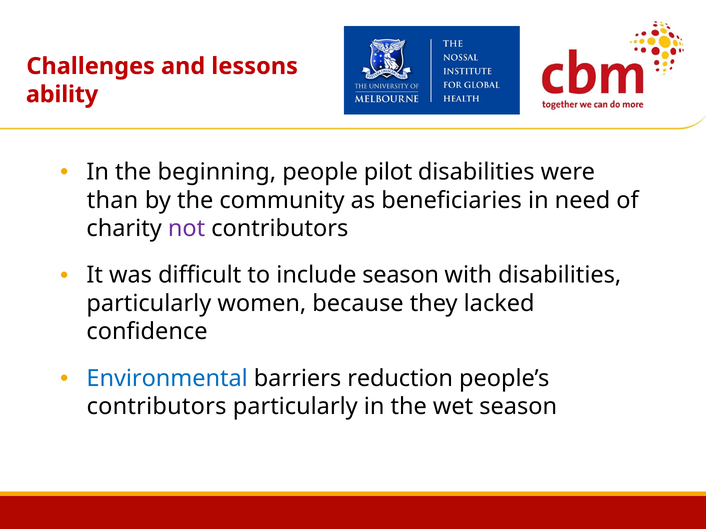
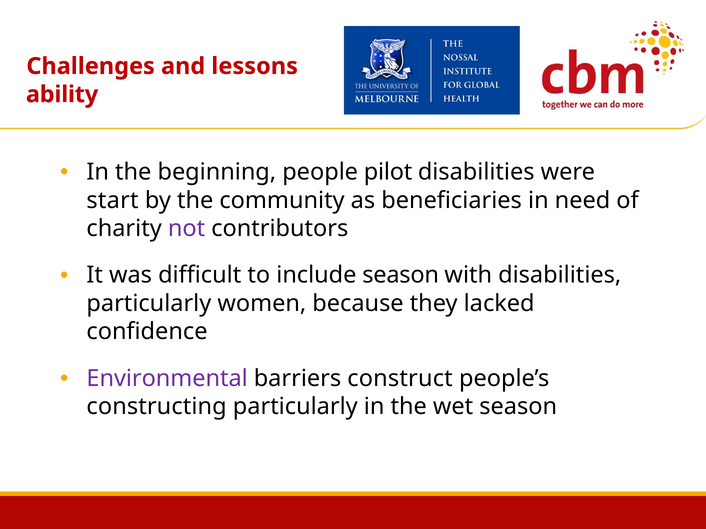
than: than -> start (113, 201)
Environmental colour: blue -> purple (167, 379)
reduction: reduction -> construct (400, 379)
contributors: contributors -> constructing (157, 407)
